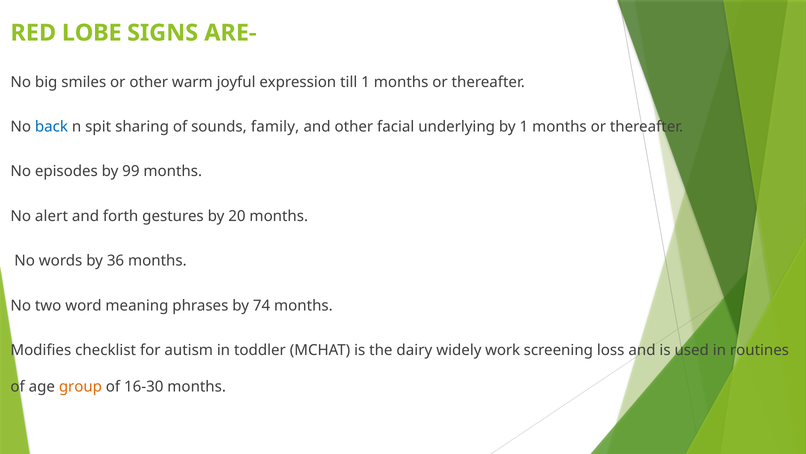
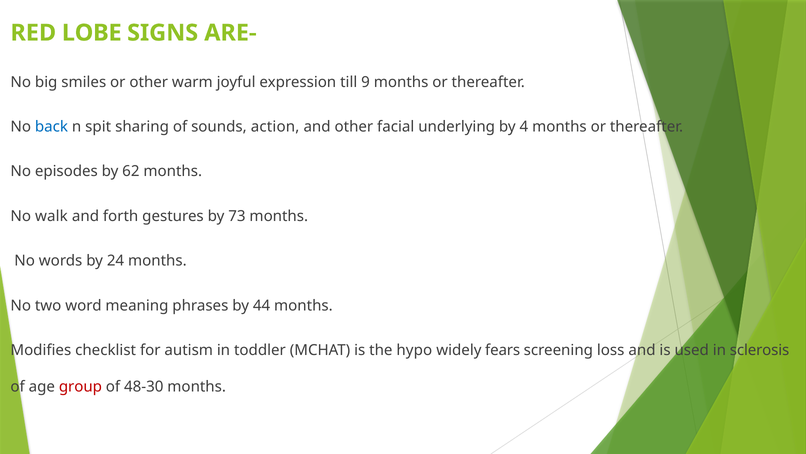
till 1: 1 -> 9 (366, 82)
family: family -> action (275, 127)
by 1: 1 -> 4 (524, 127)
99: 99 -> 62 (131, 171)
alert: alert -> walk (51, 216)
20: 20 -> 73 (237, 216)
36: 36 -> 24 (116, 261)
74: 74 -> 44 (262, 305)
dairy: dairy -> hypo (414, 350)
work: work -> fears (503, 350)
routines: routines -> sclerosis (760, 350)
group colour: orange -> red (80, 386)
16-30: 16-30 -> 48-30 (144, 386)
